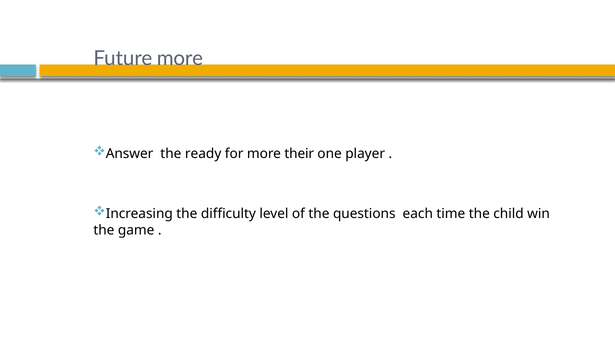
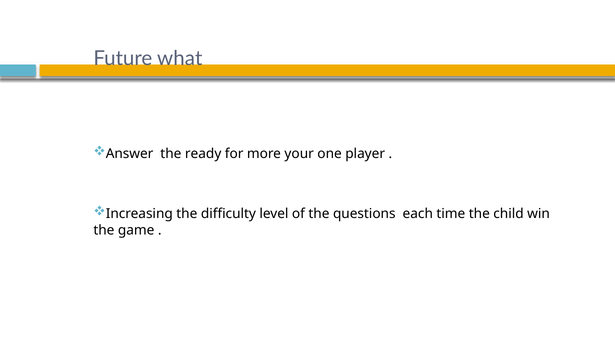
Future more: more -> what (180, 59)
their: their -> your (299, 154)
